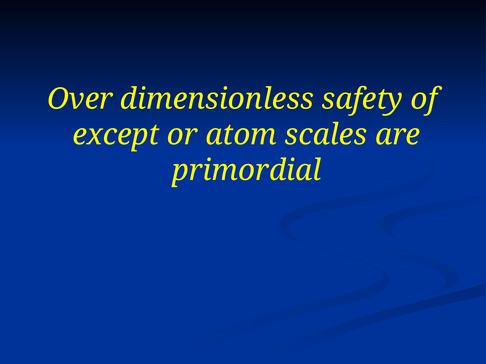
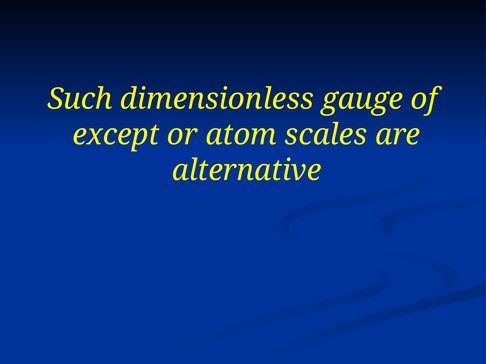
Over: Over -> Such (80, 99)
safety: safety -> gauge (362, 99)
primordial: primordial -> alternative (247, 171)
